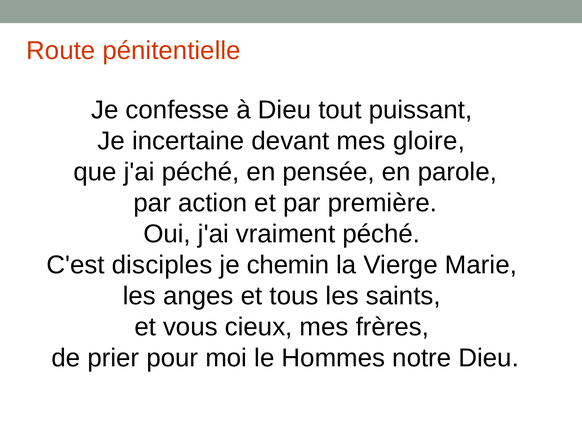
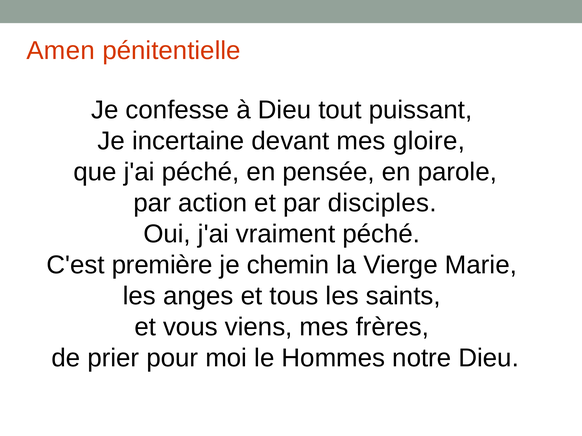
Route: Route -> Amen (61, 51)
première: première -> disciples (382, 203)
disciples: disciples -> première (162, 265)
cieux: cieux -> viens (259, 327)
